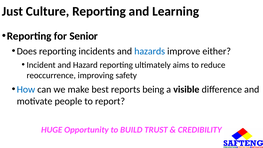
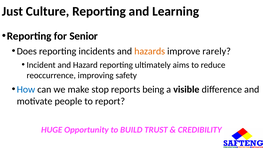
hazards colour: blue -> orange (150, 51)
either: either -> rarely (217, 51)
best: best -> stop (100, 89)
